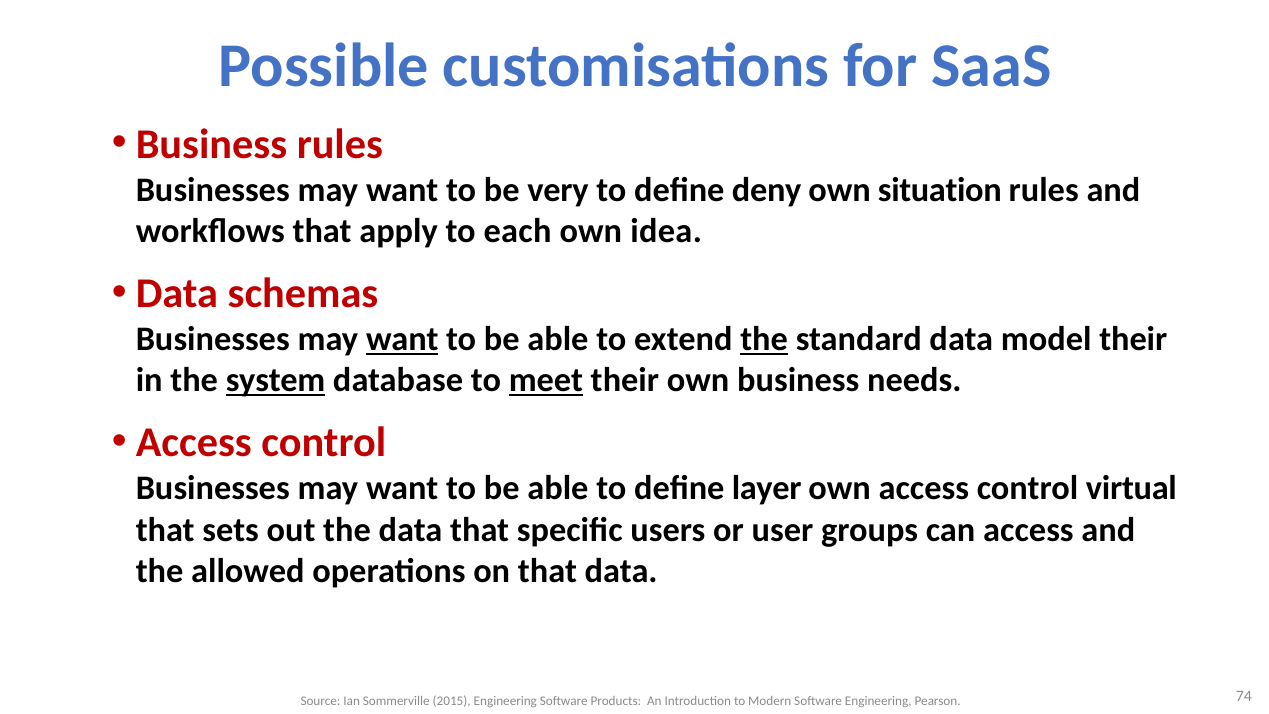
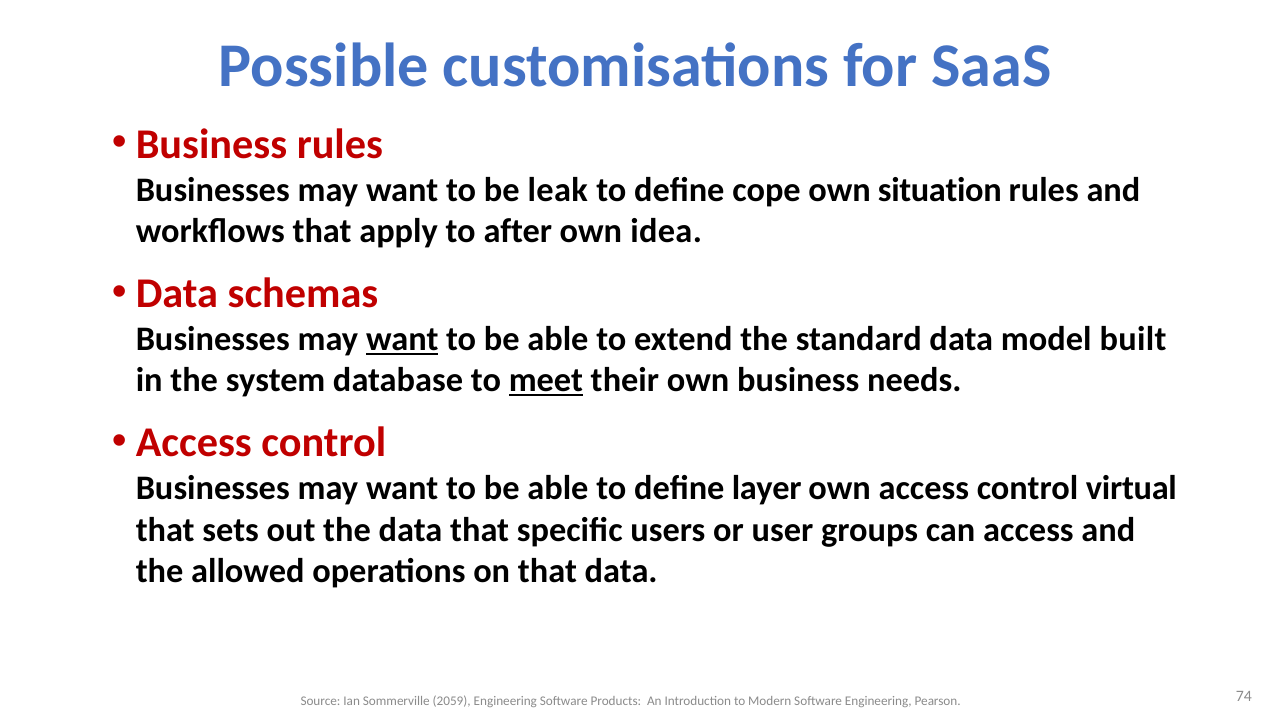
very: very -> leak (558, 190)
deny: deny -> cope (767, 190)
each: each -> after (518, 231)
the underline: present -> none (764, 339)
model their: their -> built (1133, 339)
system underline: present -> none (276, 380)
2015: 2015 -> 2059 (452, 701)
